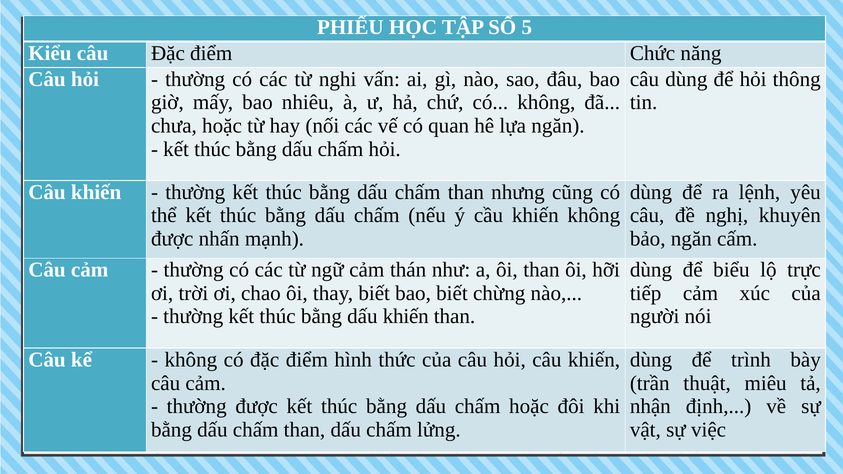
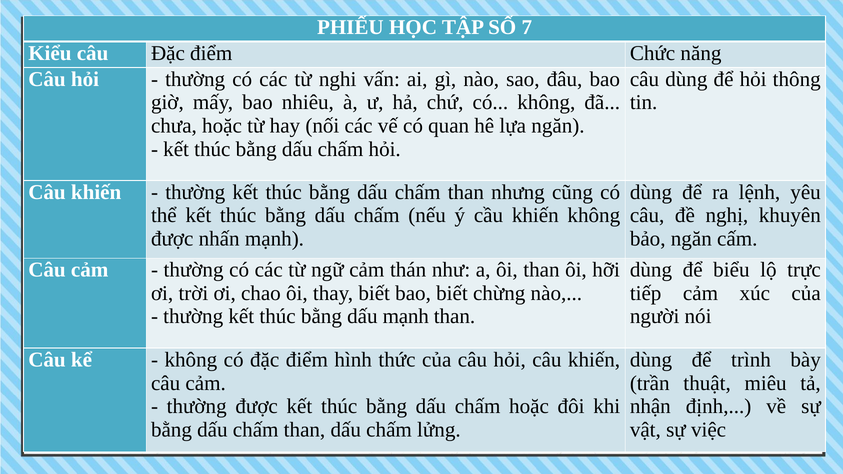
5: 5 -> 7 (527, 27)
dấu khiến: khiến -> mạnh (406, 317)
